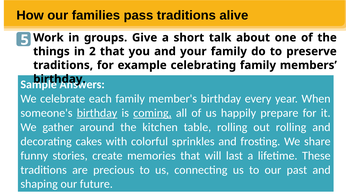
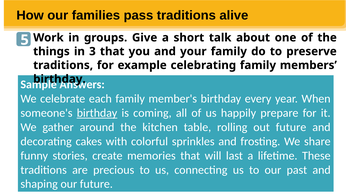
2: 2 -> 3 (92, 52)
coming underline: present -> none (152, 113)
out rolling: rolling -> future (291, 128)
